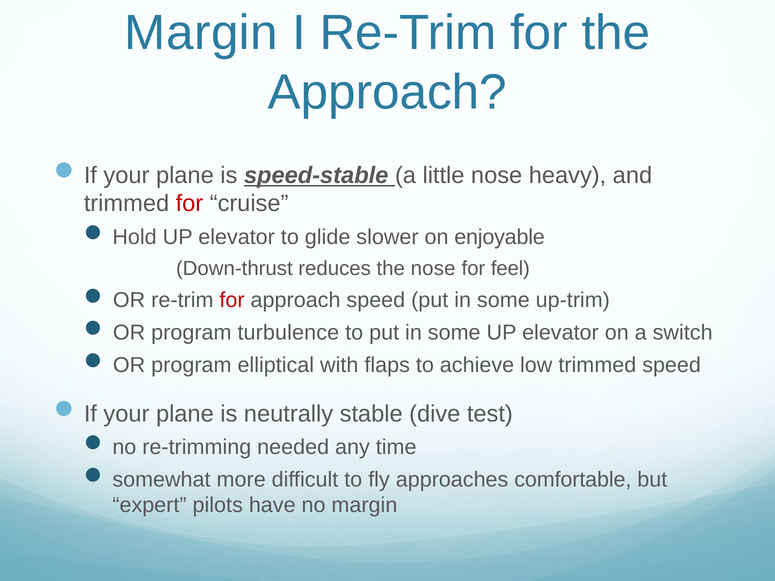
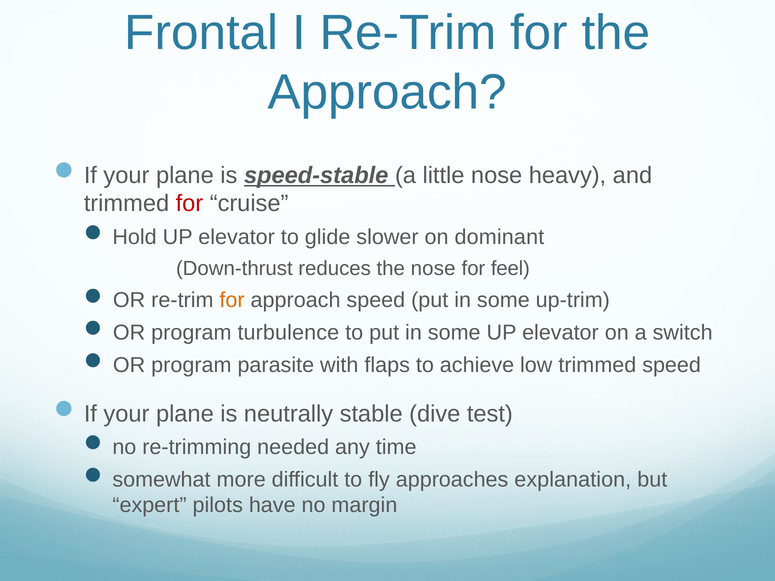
Margin: Margin -> Frontal (201, 33)
enjoyable: enjoyable -> dominant (499, 237)
for colour: red -> orange (232, 300)
elliptical: elliptical -> parasite (276, 365)
comfortable: comfortable -> explanation (573, 480)
